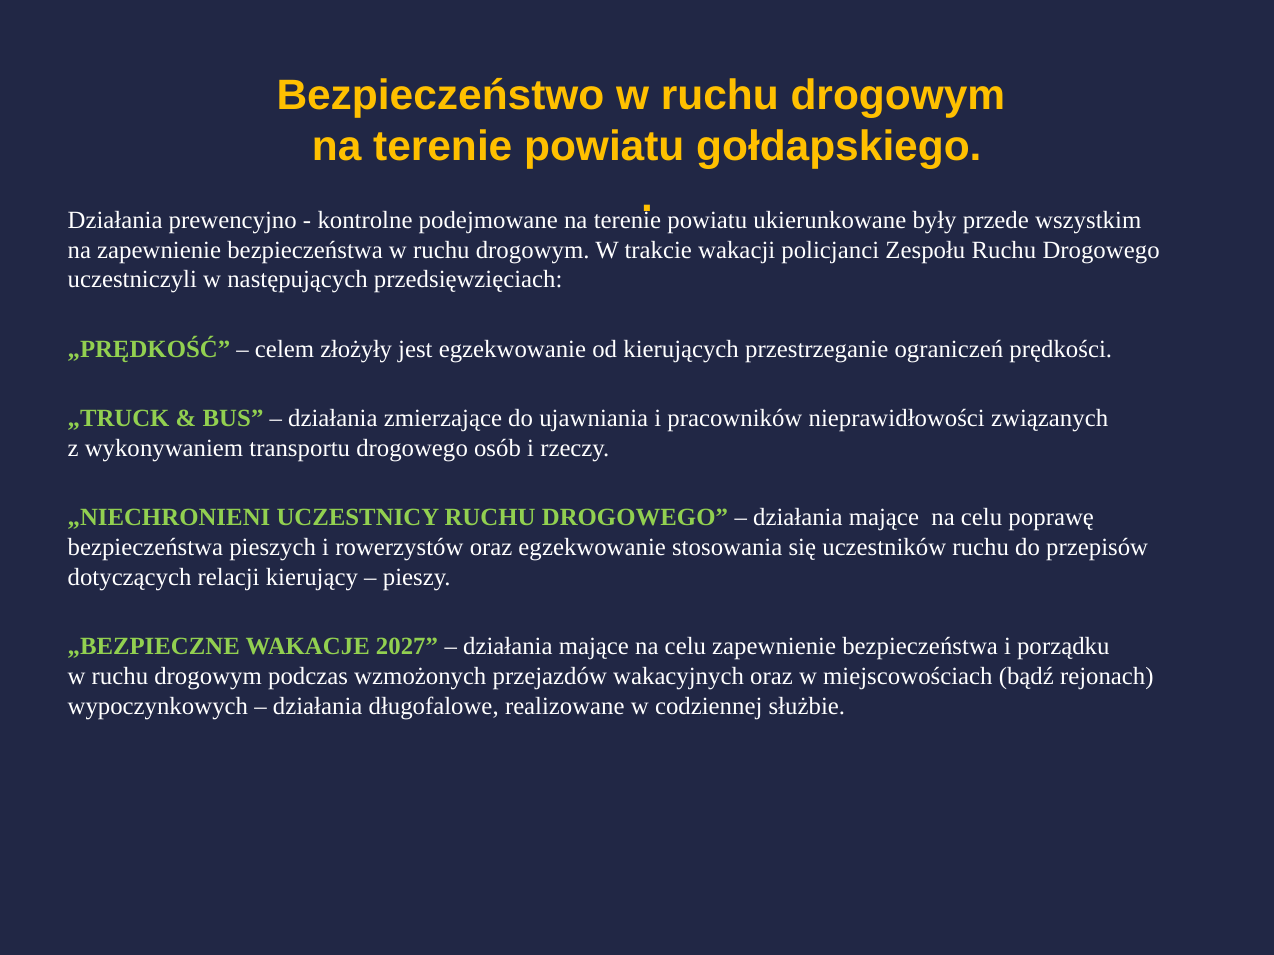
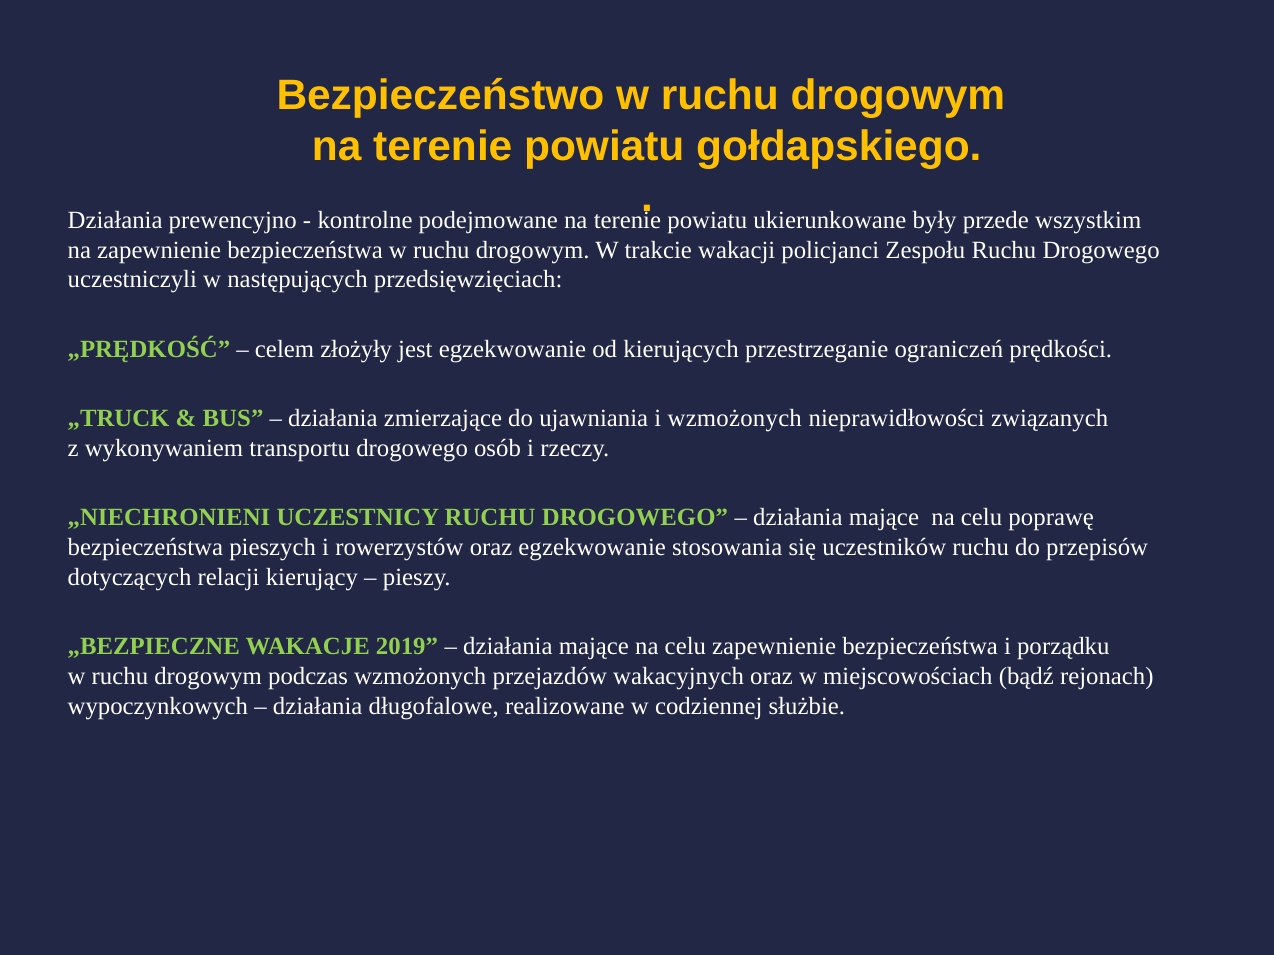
i pracowników: pracowników -> wzmożonych (735, 419)
2027: 2027 -> 2019 (407, 647)
